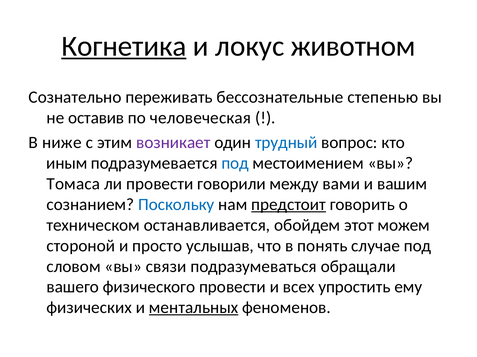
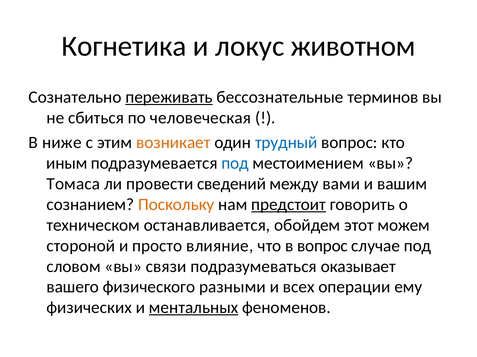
Когнетика underline: present -> none (124, 46)
переживать underline: none -> present (169, 97)
степенью: степенью -> терминов (383, 97)
оставив: оставив -> сбиться (96, 118)
возникает colour: purple -> orange (173, 143)
говорили: говорили -> сведений (232, 184)
Поскольку colour: blue -> orange (176, 205)
услышав: услышав -> влияние (220, 246)
в понять: понять -> вопрос (322, 246)
обращали: обращали -> оказывает (358, 267)
физического провести: провести -> разными (232, 288)
упростить: упростить -> операции (354, 288)
